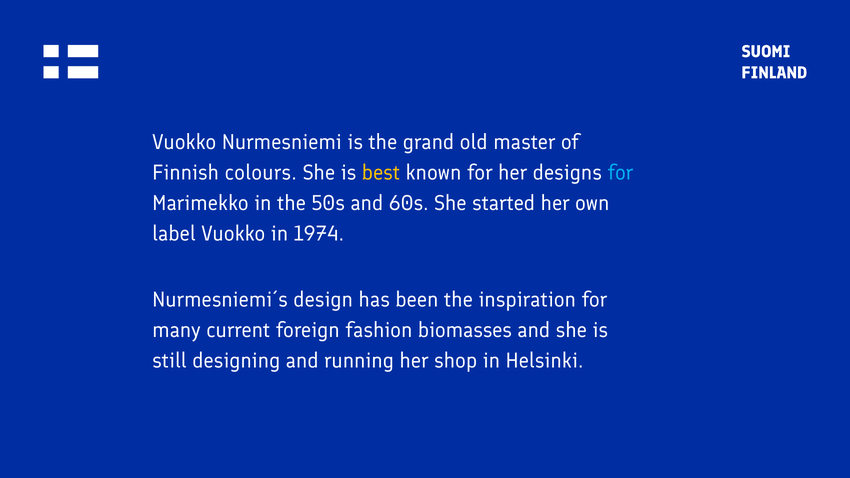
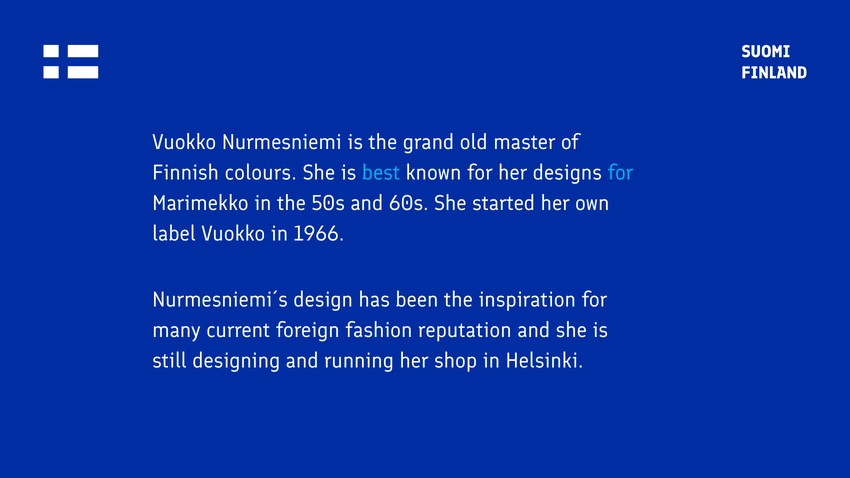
best colour: yellow -> light blue (381, 173)
1974: 1974 -> 1966 (319, 234)
biomasses: biomasses -> reputation (465, 330)
